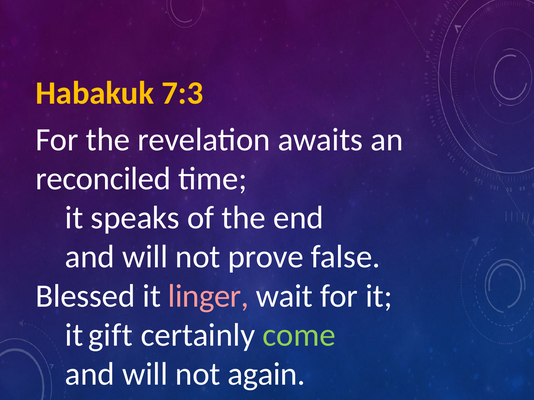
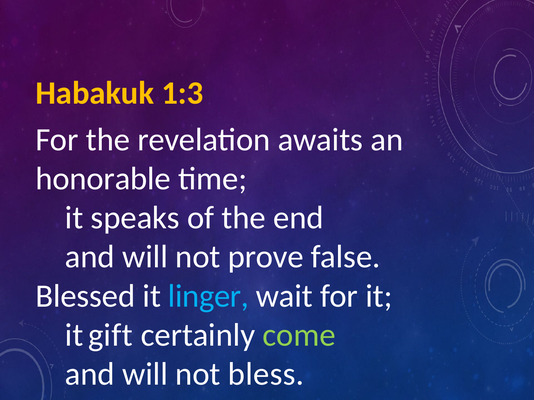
7:3: 7:3 -> 1:3 (182, 93)
reconciled: reconciled -> honorable (103, 179)
linger colour: pink -> light blue (209, 296)
again: again -> bless (266, 375)
